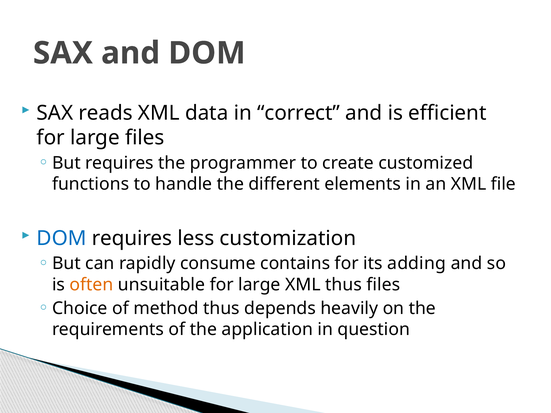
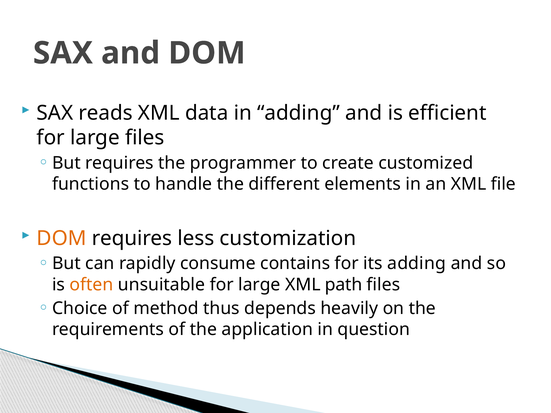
in correct: correct -> adding (299, 113)
DOM colour: blue -> orange (62, 238)
XML thus: thus -> path (344, 285)
